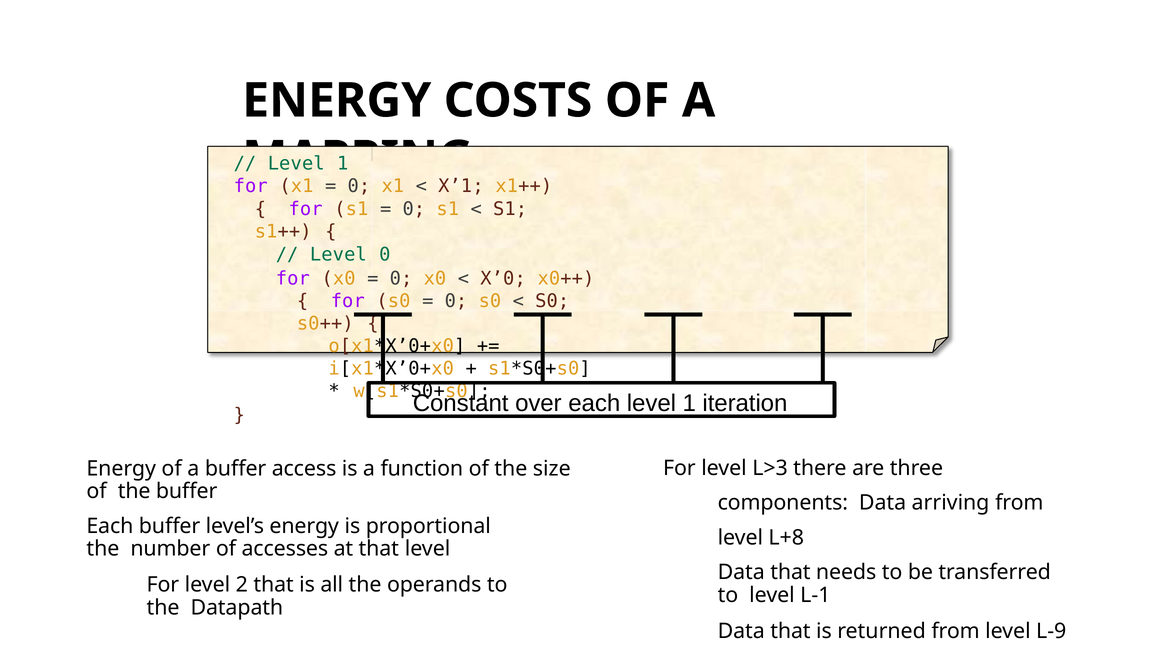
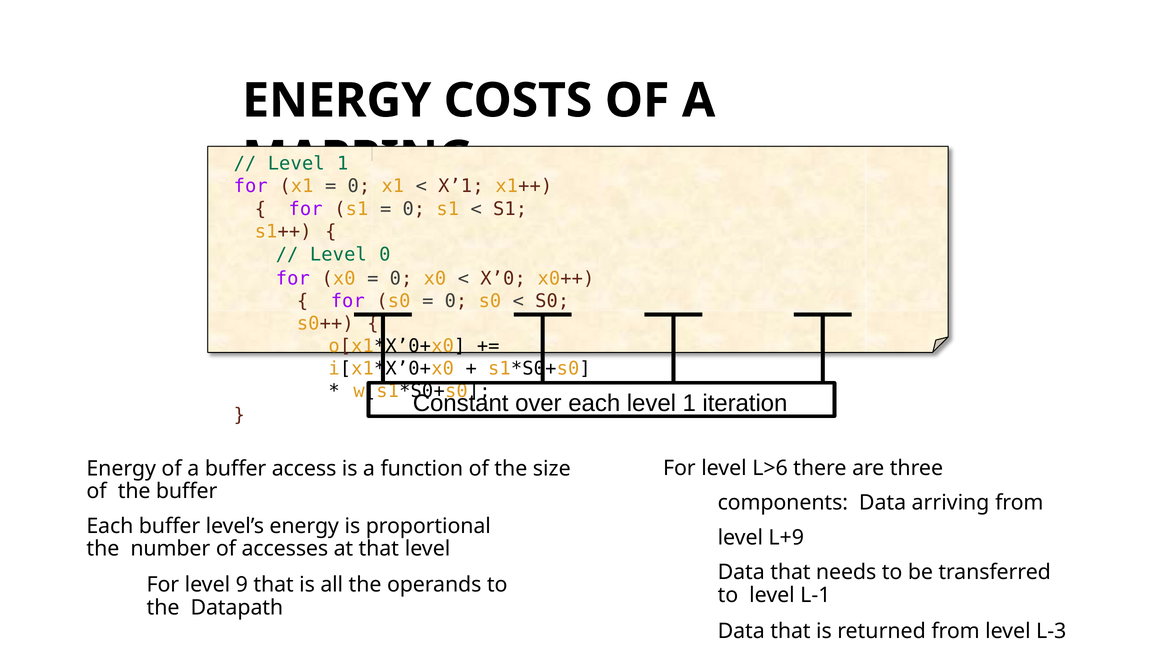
L>3: L>3 -> L>6 (770, 468)
L+8: L+8 -> L+9 (786, 538)
2: 2 -> 9 (242, 585)
L-9: L-9 -> L-3 (1051, 631)
